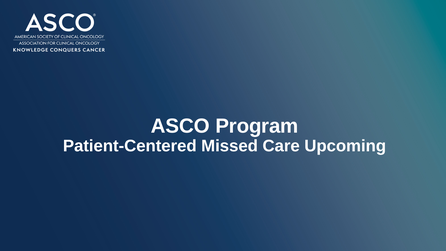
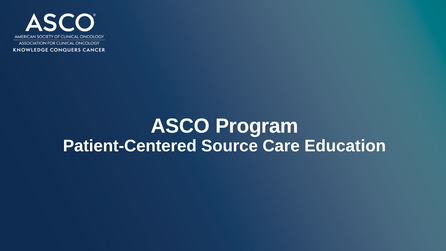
Missed: Missed -> Source (230, 146)
Upcoming: Upcoming -> Education (345, 146)
